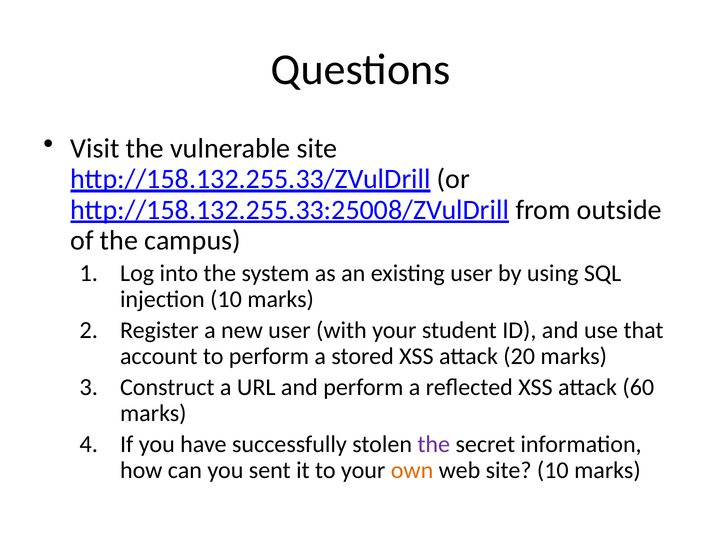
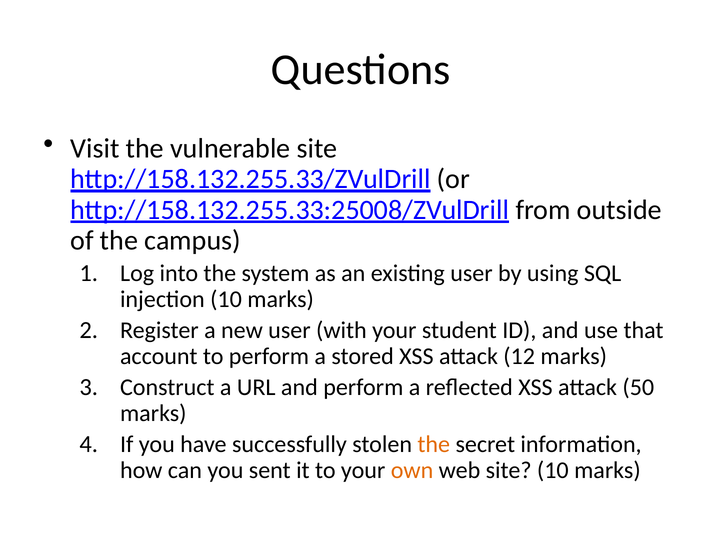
20: 20 -> 12 (519, 357)
60: 60 -> 50 (638, 388)
the colour: purple -> orange (434, 445)
